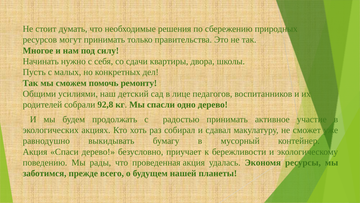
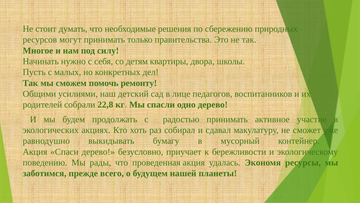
сдачи: сдачи -> детям (137, 61)
92,8: 92,8 -> 22,8 (105, 104)
